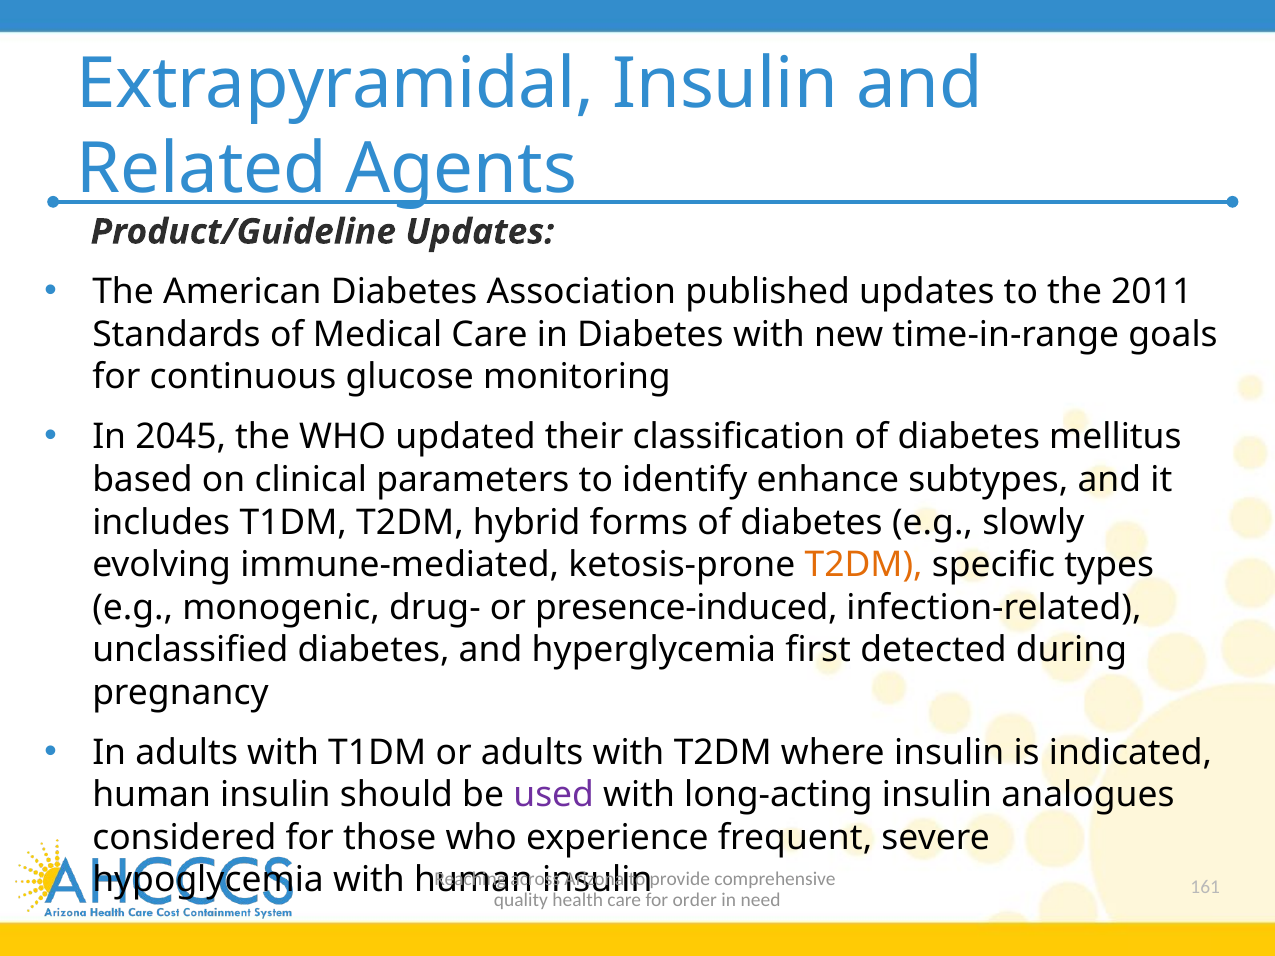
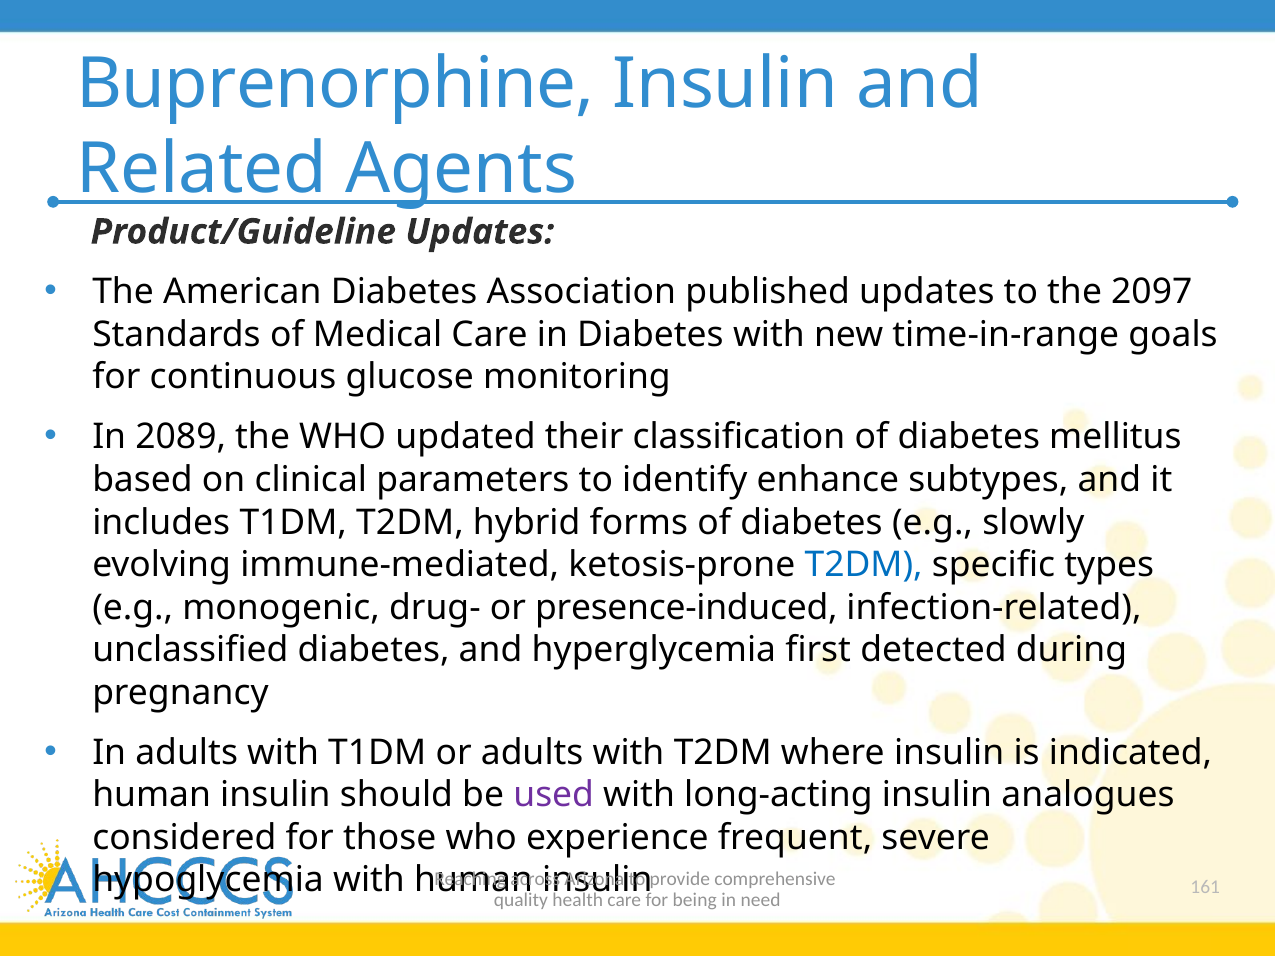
Extrapyramidal: Extrapyramidal -> Buprenorphine (335, 84)
2011: 2011 -> 2097 (1152, 292)
2045: 2045 -> 2089 (181, 437)
T2DM colour: orange -> blue (864, 565)
order: order -> being (695, 901)
